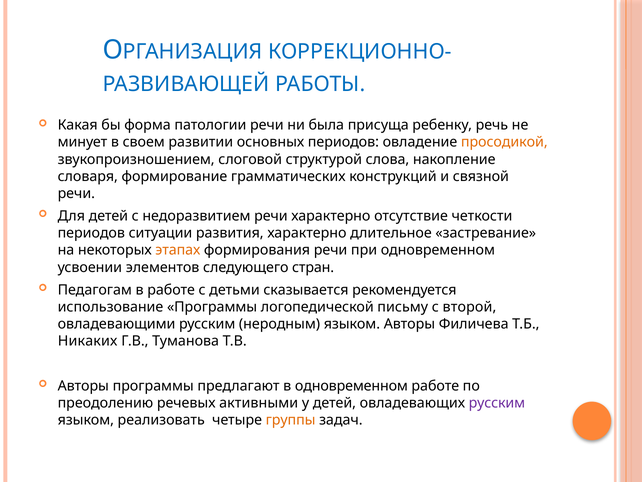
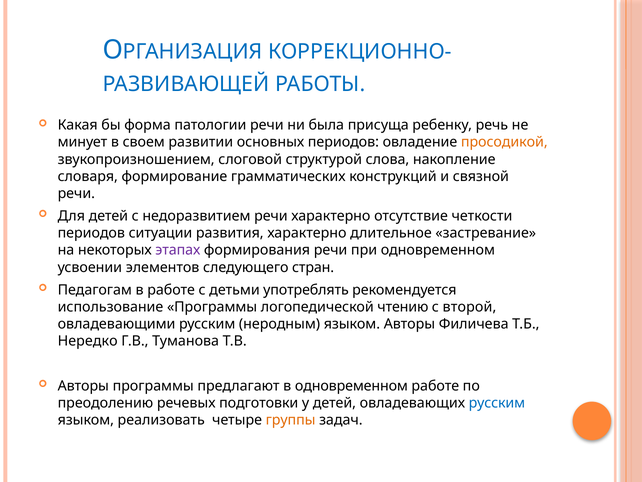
этапах colour: orange -> purple (178, 250)
сказывается: сказывается -> употреблять (306, 290)
письму: письму -> чтению (403, 307)
Никаких: Никаких -> Нередко (88, 341)
активными: активными -> подготовки (259, 403)
русским colour: purple -> blue (497, 403)
